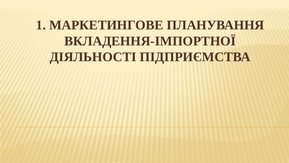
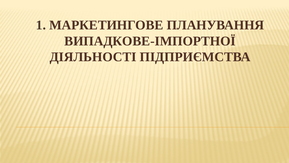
ВКЛАДЕННЯ-ІМПОРТНОЇ: ВКЛАДЕННЯ-ІМПОРТНОЇ -> ВИПАДКОВЕ-ІМПОРТНОЇ (150, 41)
